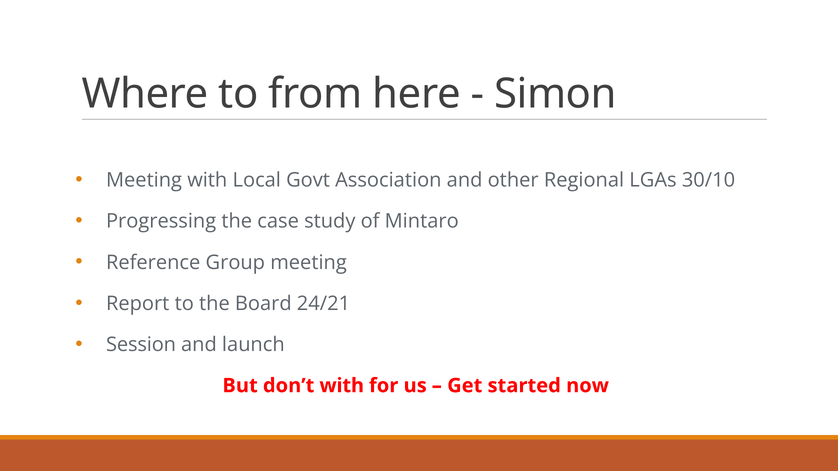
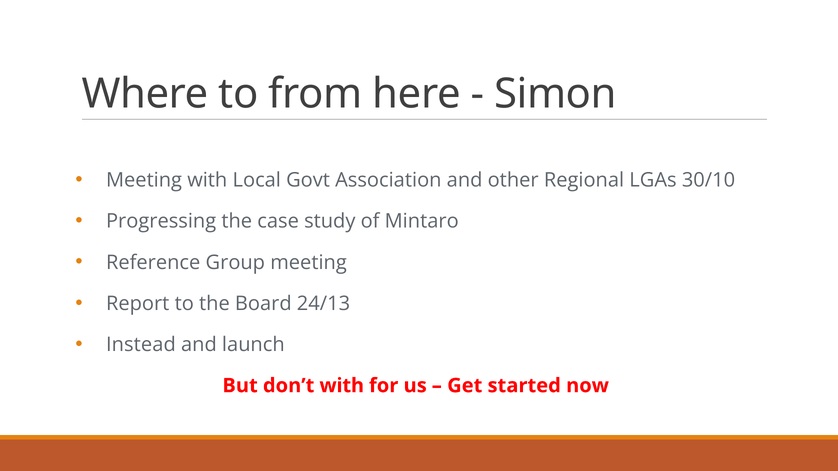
24/21: 24/21 -> 24/13 (323, 304)
Session: Session -> Instead (141, 345)
